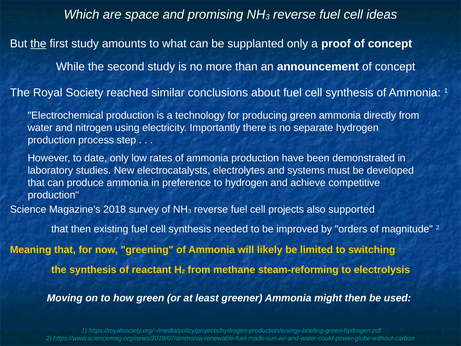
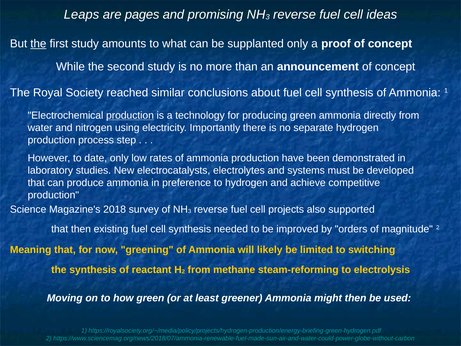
Which: Which -> Leaps (82, 15)
space: space -> pages (142, 15)
production underline: none -> present (130, 115)
